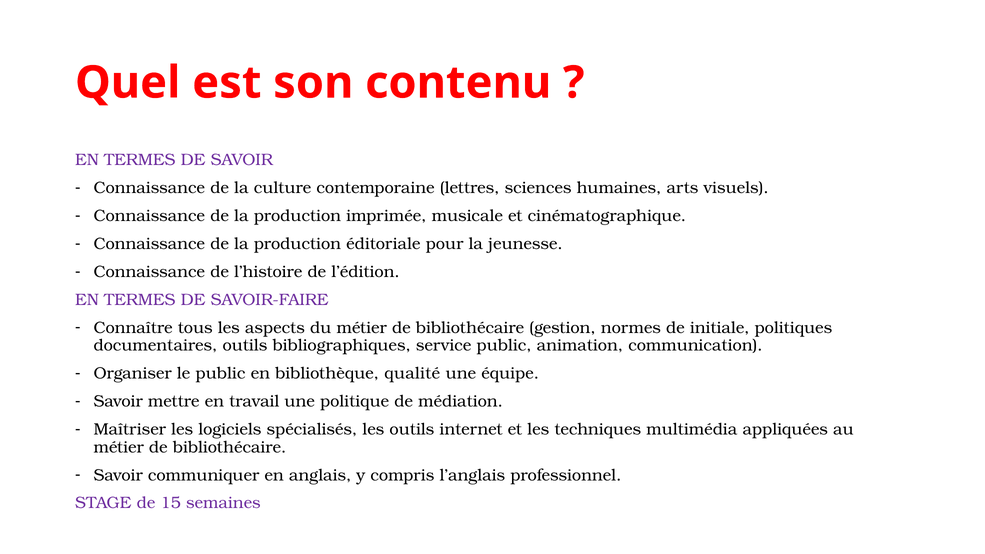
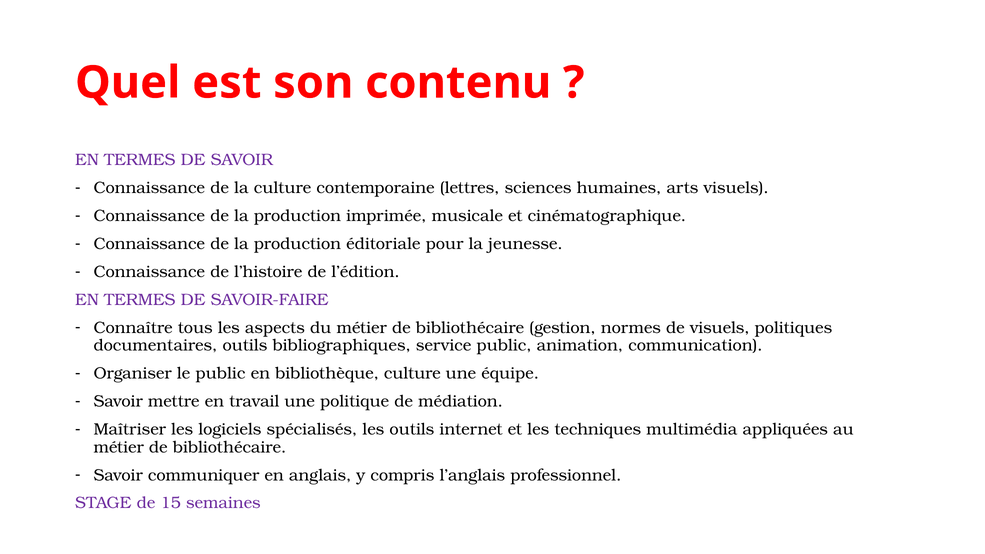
de initiale: initiale -> visuels (720, 328)
bibliothèque qualité: qualité -> culture (412, 373)
